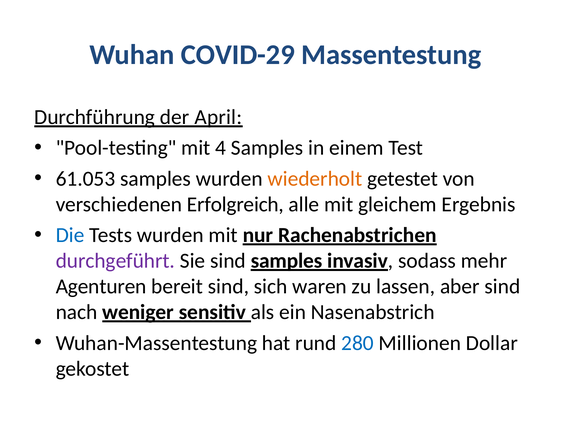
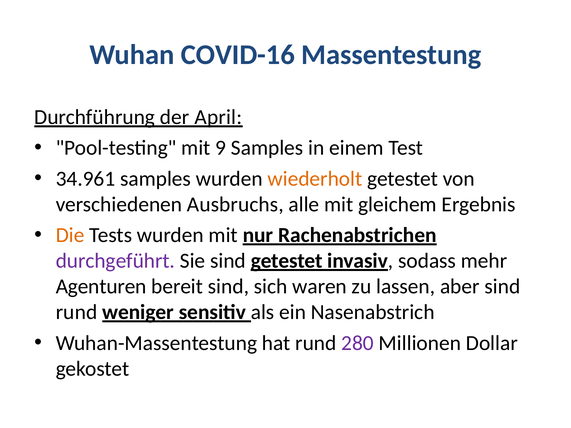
COVID-29: COVID-29 -> COVID-16 (238, 55)
4: 4 -> 9 (221, 148)
61.053: 61.053 -> 34.961 (85, 179)
Erfolgreich: Erfolgreich -> Ausbruchs (235, 204)
Die colour: blue -> orange (70, 235)
sind samples: samples -> getestet (287, 261)
nach: nach -> rund (77, 312)
280 colour: blue -> purple (358, 343)
